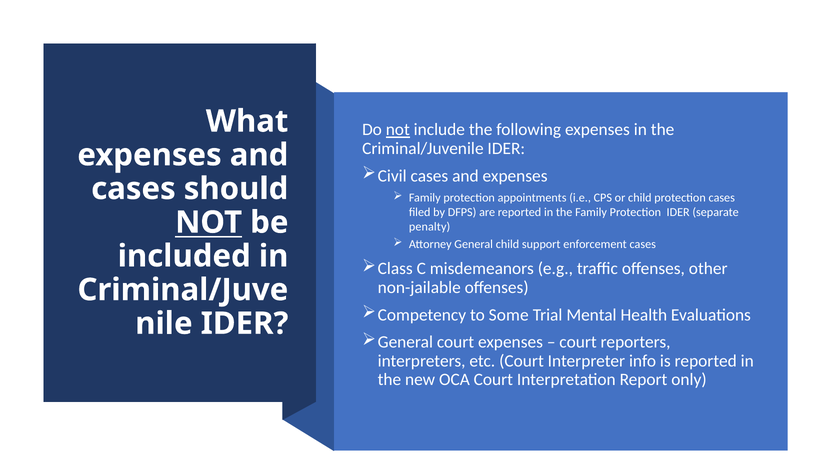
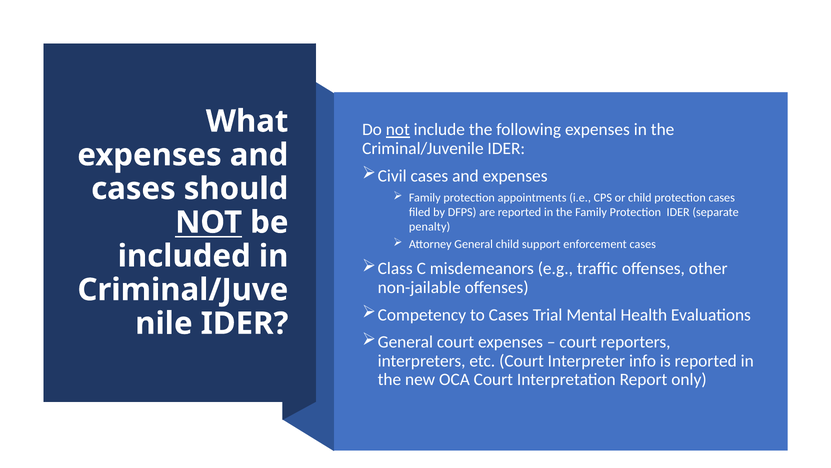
to Some: Some -> Cases (509, 314)
